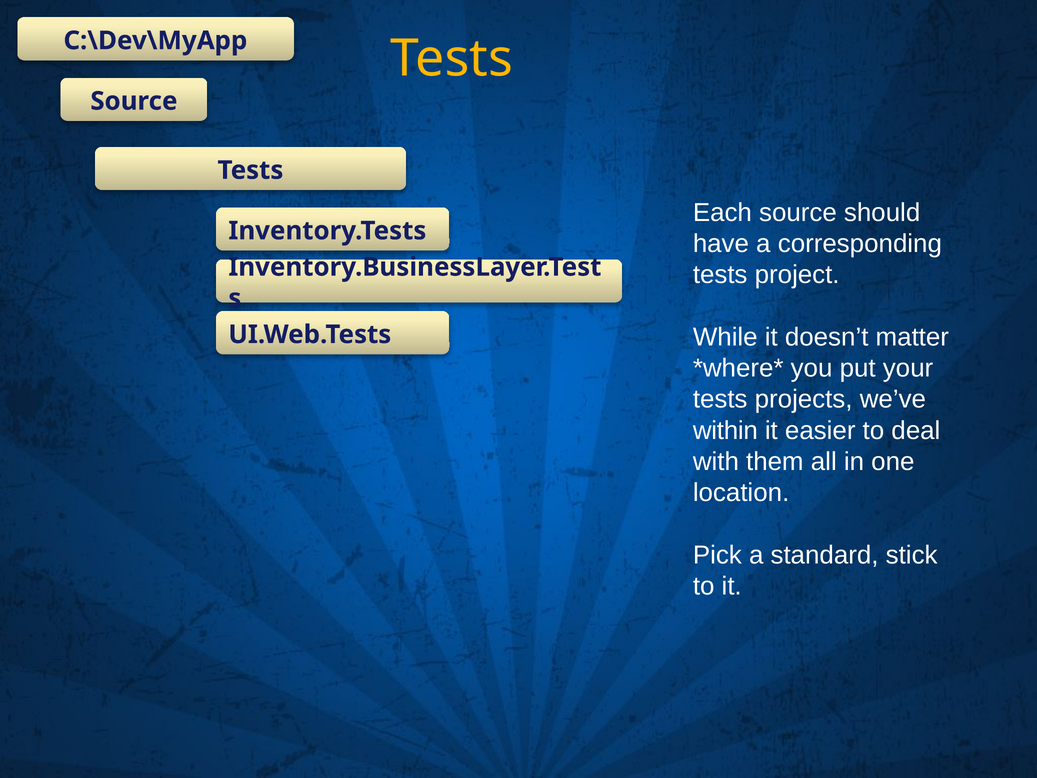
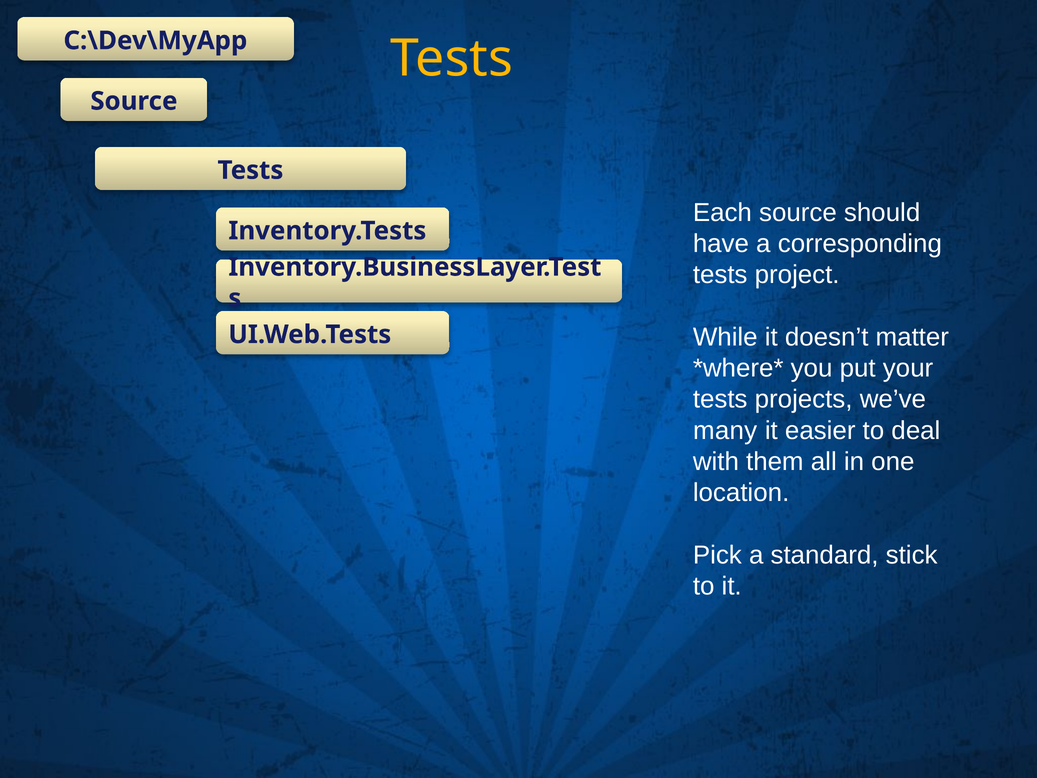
within: within -> many (725, 430)
